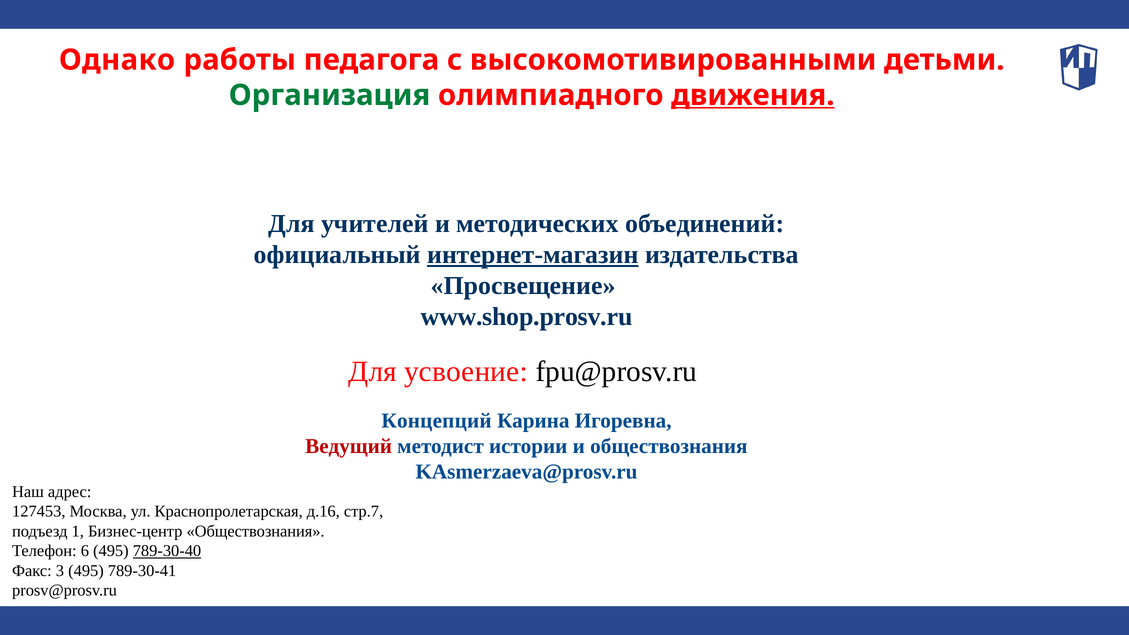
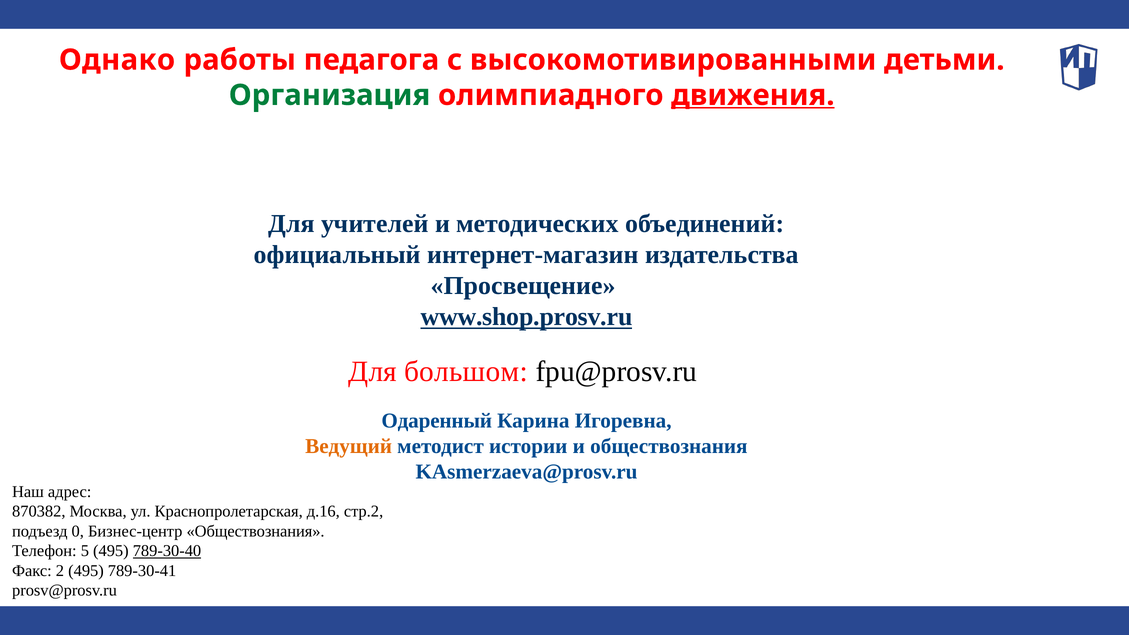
интернет-магазин underline: present -> none (533, 255)
www.shop.prosv.ru underline: none -> present (527, 317)
усвоение: усвоение -> большом (466, 371)
Концепций: Концепций -> Одаренный (437, 421)
Ведущий colour: red -> orange (349, 446)
127453: 127453 -> 870382 (39, 512)
стр.7: стр.7 -> стр.2 (364, 512)
1: 1 -> 0 (78, 531)
6: 6 -> 5 (85, 551)
3: 3 -> 2 (60, 571)
